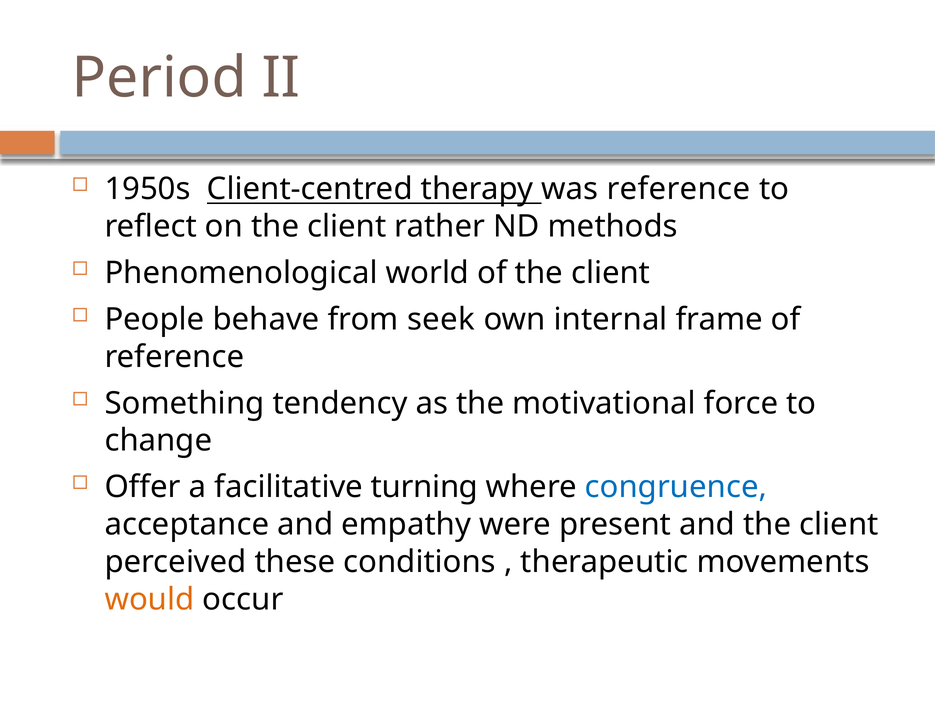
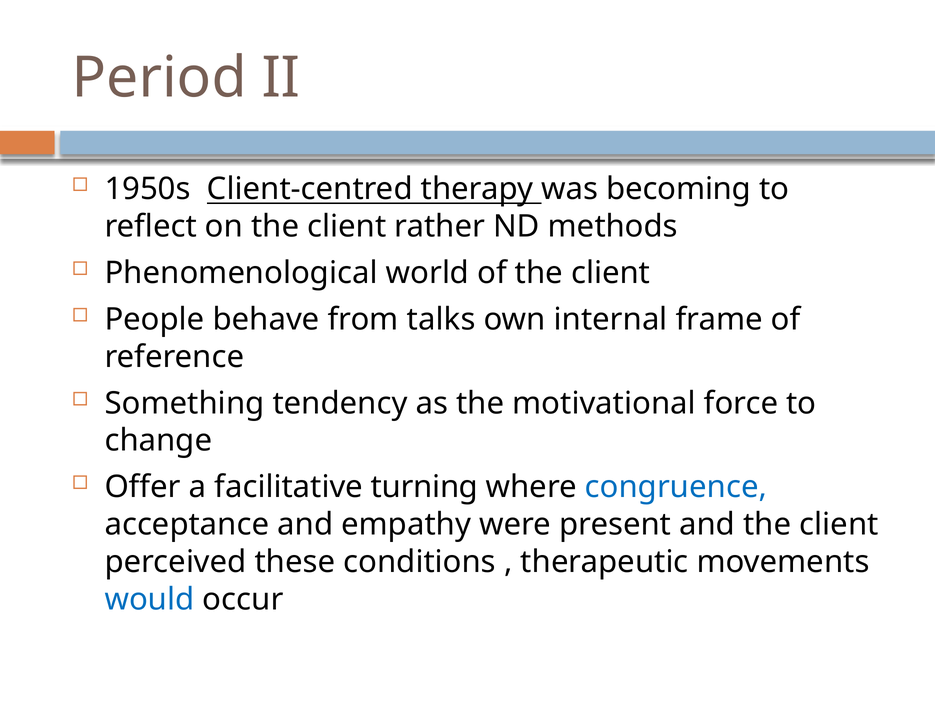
was reference: reference -> becoming (679, 189)
seek: seek -> talks (441, 320)
would colour: orange -> blue (149, 599)
